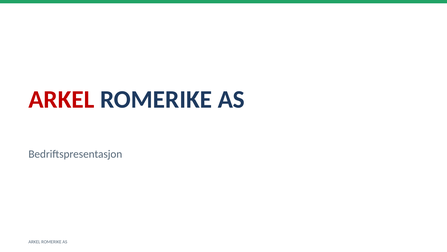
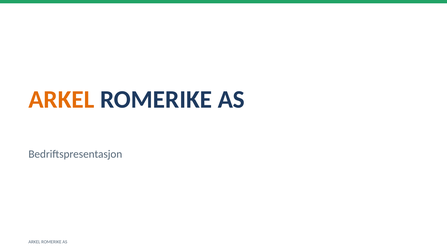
ARKEL colour: red -> orange (61, 99)
